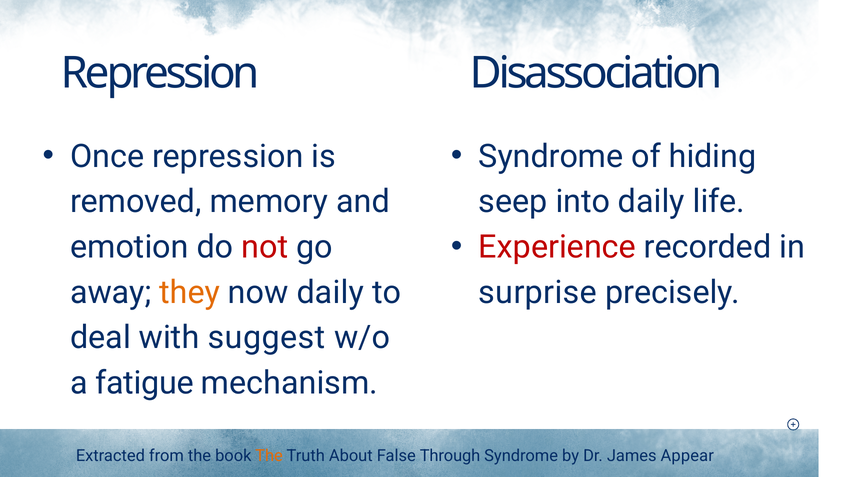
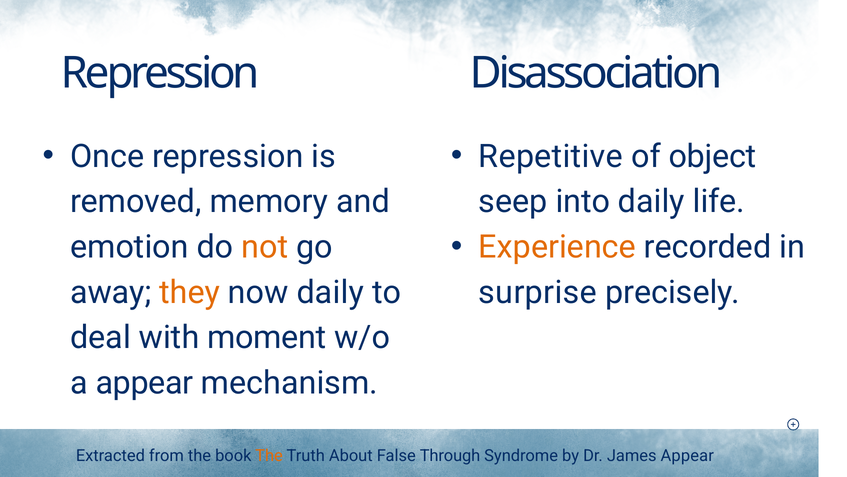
Syndrome: Syndrome -> Repetitive (551, 156)
hiding: hiding -> object (713, 156)
Experience colour: red -> orange (557, 247)
not colour: red -> orange (265, 247)
suggest: suggest -> moment (267, 337)
a fatigue: fatigue -> appear (144, 383)
